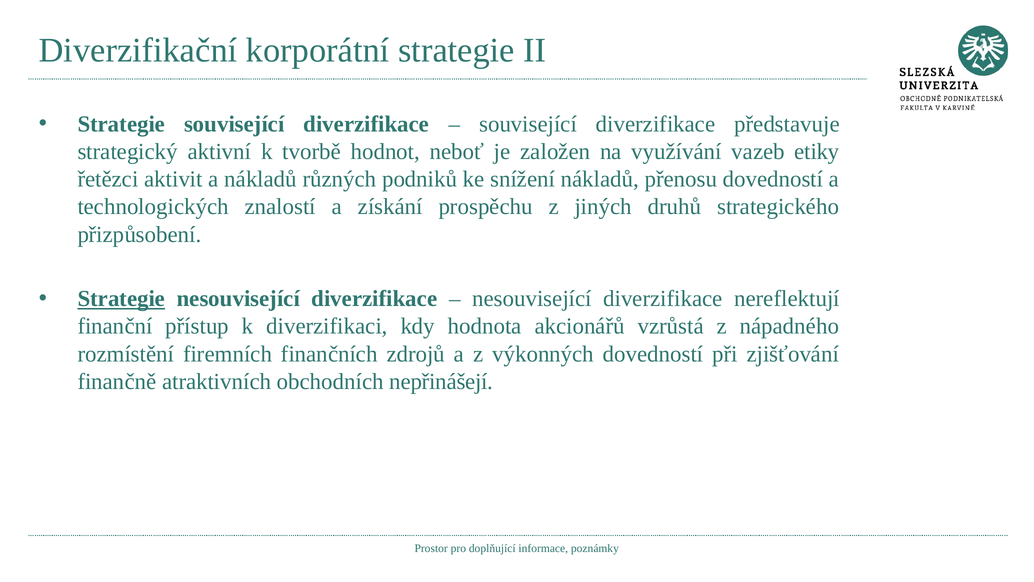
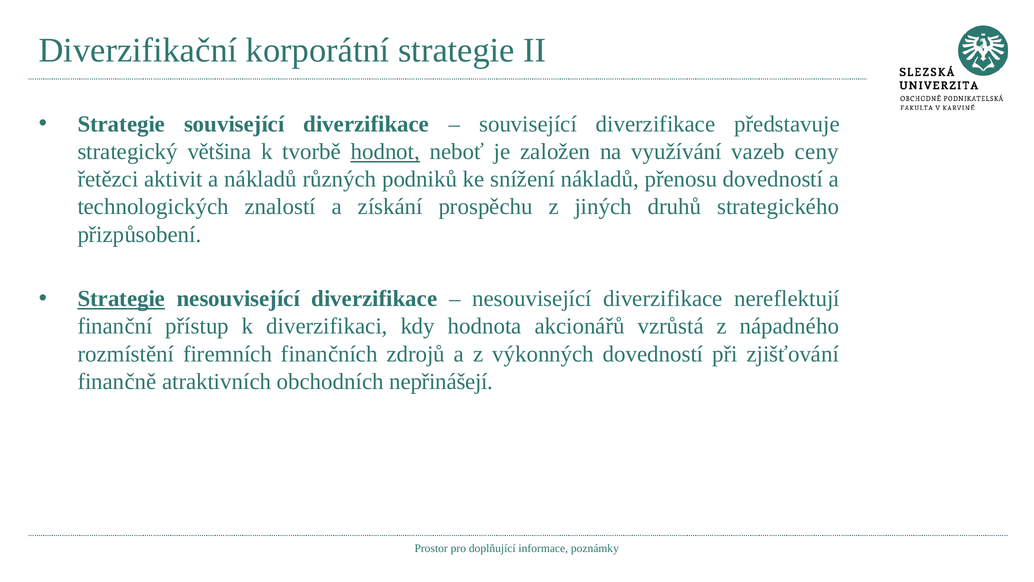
aktivní: aktivní -> většina (220, 152)
hodnot underline: none -> present (385, 152)
etiky: etiky -> ceny (817, 152)
